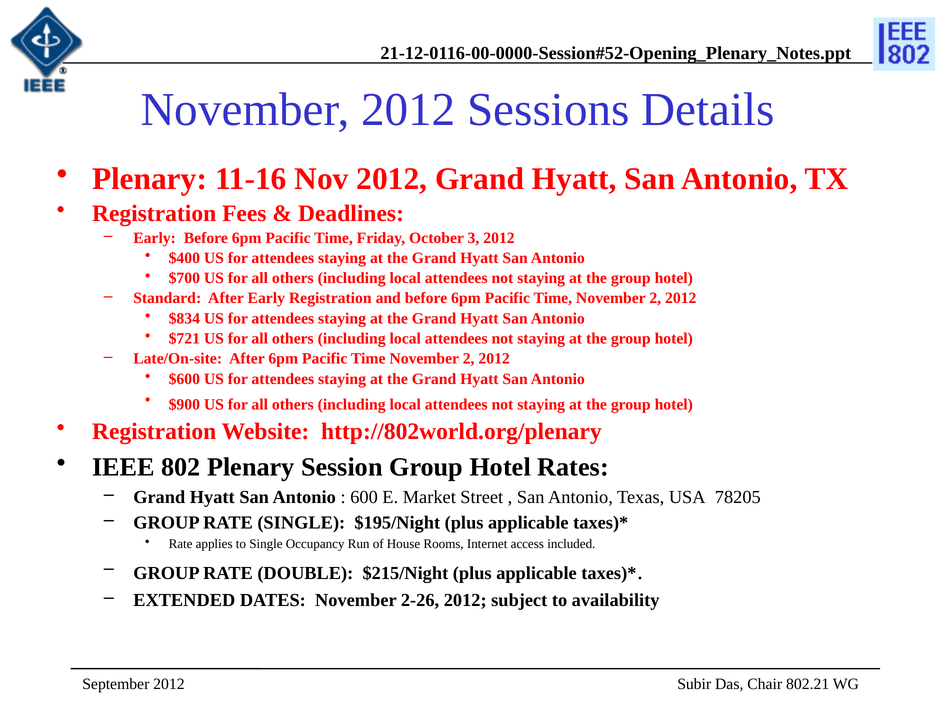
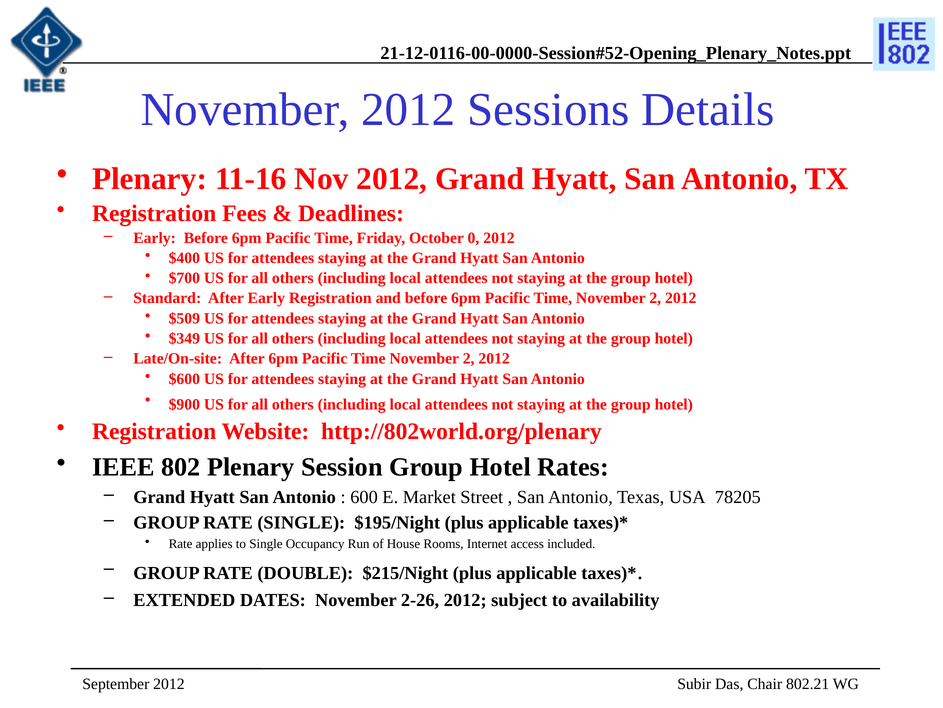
3: 3 -> 0 (474, 238)
$834: $834 -> $509 (184, 318)
$721: $721 -> $349 (184, 338)
